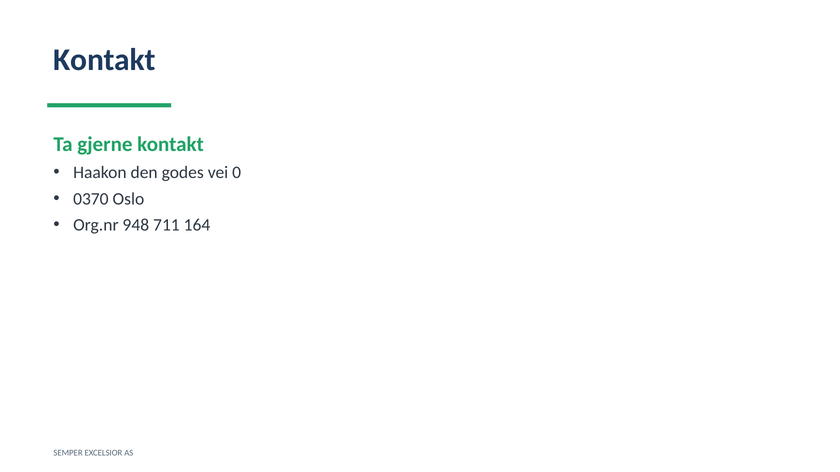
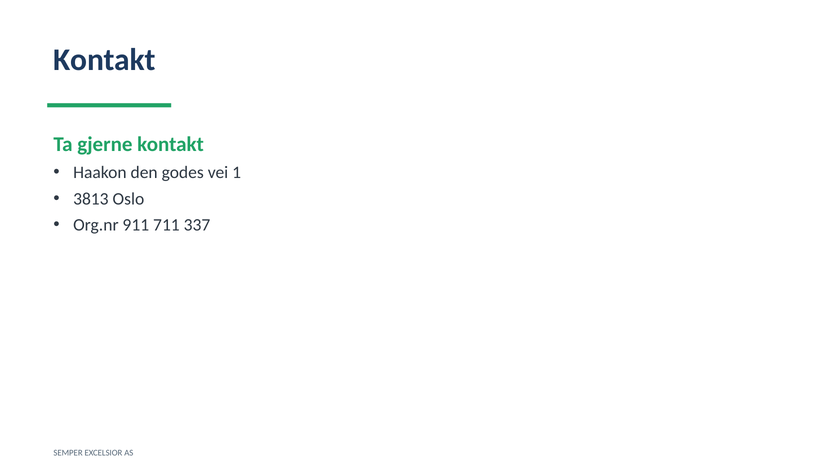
0: 0 -> 1 (237, 173)
0370: 0370 -> 3813 (91, 199)
948: 948 -> 911 (136, 225)
164: 164 -> 337 (197, 225)
